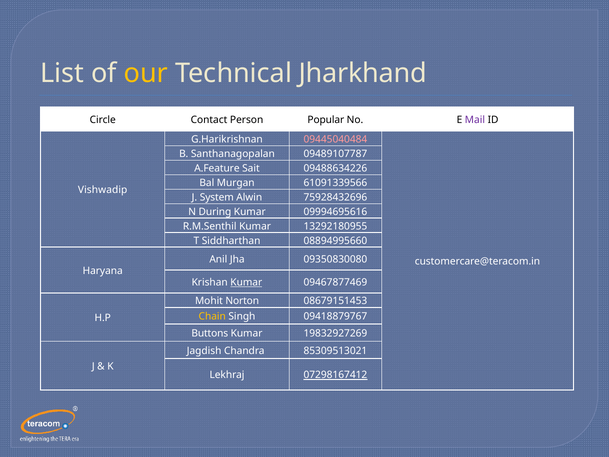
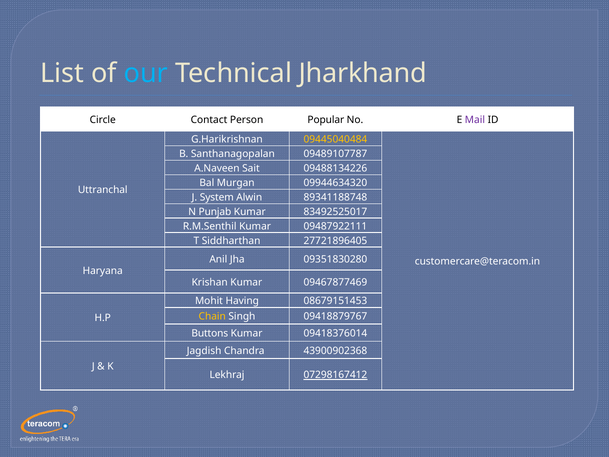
our colour: yellow -> light blue (146, 73)
09445040484 colour: pink -> yellow (335, 139)
A.Feature: A.Feature -> A.Naveen (217, 168)
09488634226: 09488634226 -> 09488134226 (335, 168)
61091339566: 61091339566 -> 09944634320 (335, 183)
Vishwadip: Vishwadip -> Uttranchal (103, 190)
75928432696: 75928432696 -> 89341188748 (335, 197)
During: During -> Punjab (215, 212)
09994695616: 09994695616 -> 83492525017 (335, 212)
13292180955: 13292180955 -> 09487922111 (335, 226)
08894995660: 08894995660 -> 27721896405 (335, 241)
09350830080: 09350830080 -> 09351830280 (335, 259)
Kumar underline: present -> none (246, 282)
Norton: Norton -> Having (242, 301)
19832927269: 19832927269 -> 09418376014 (335, 333)
85309513021: 85309513021 -> 43900902368 (335, 351)
